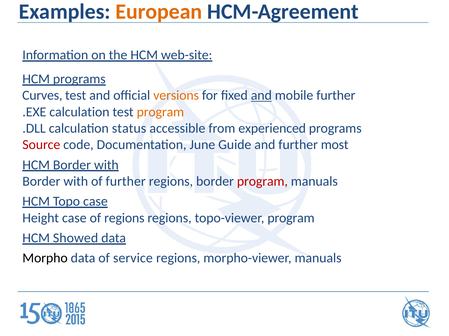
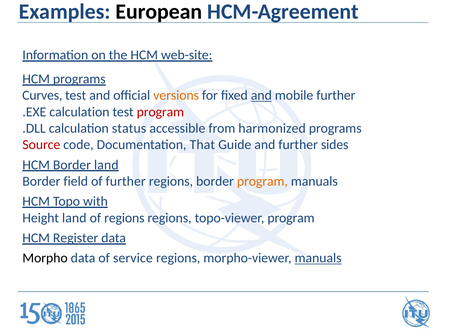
European colour: orange -> black (159, 12)
program colour: orange -> red (160, 112)
experienced: experienced -> harmonized (272, 129)
June: June -> That (202, 145)
most: most -> sides (335, 145)
HCM Border with: with -> land (106, 165)
with: with -> field (76, 182)
program colour: red -> orange (262, 182)
Topo case: case -> with (95, 202)
Height case: case -> land (74, 218)
Showed: Showed -> Register (76, 239)
manuals underline: none -> present (318, 259)
